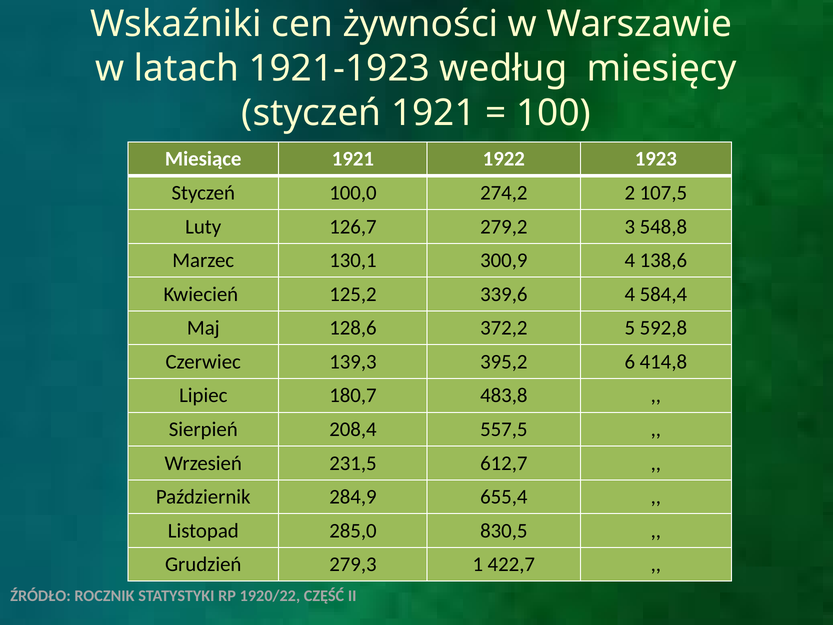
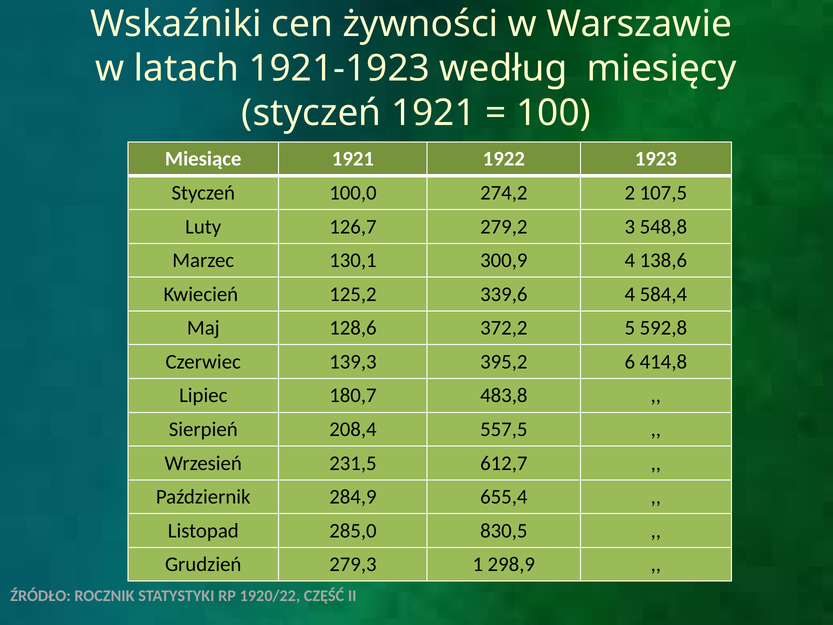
422,7: 422,7 -> 298,9 (511, 564)
